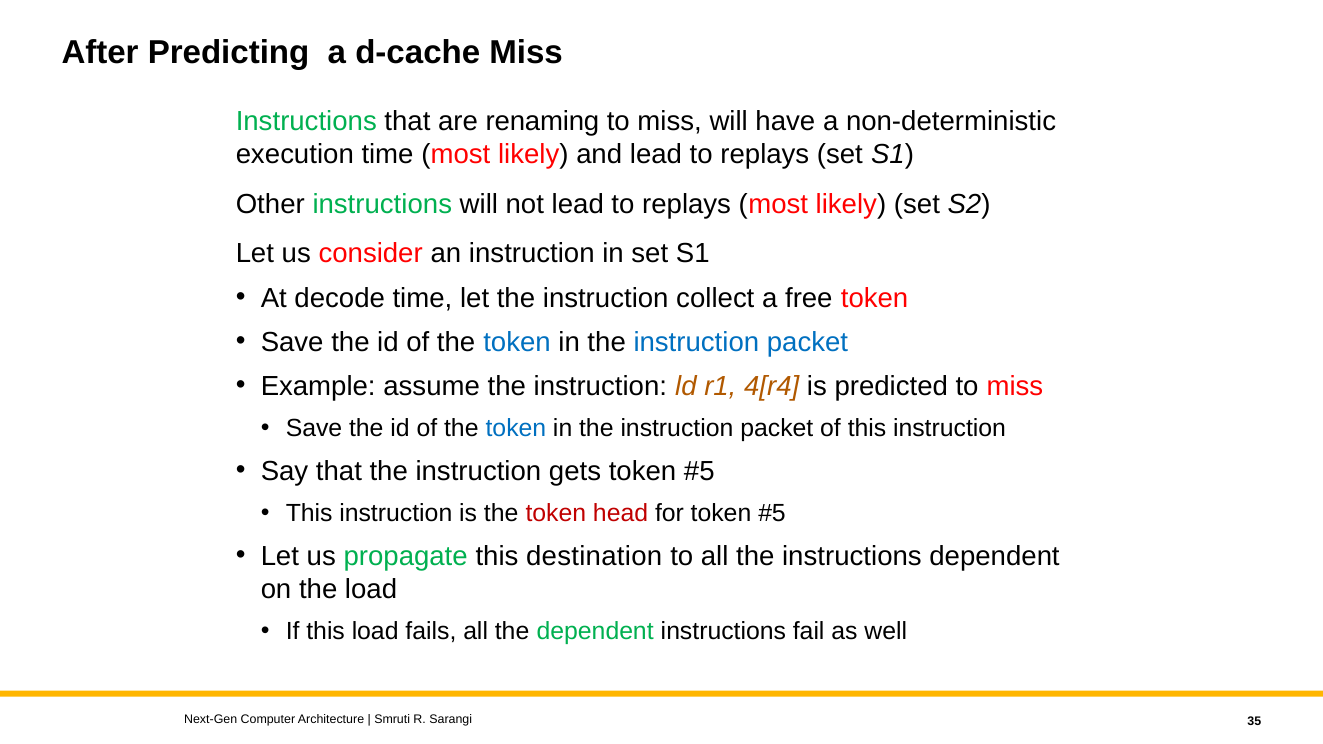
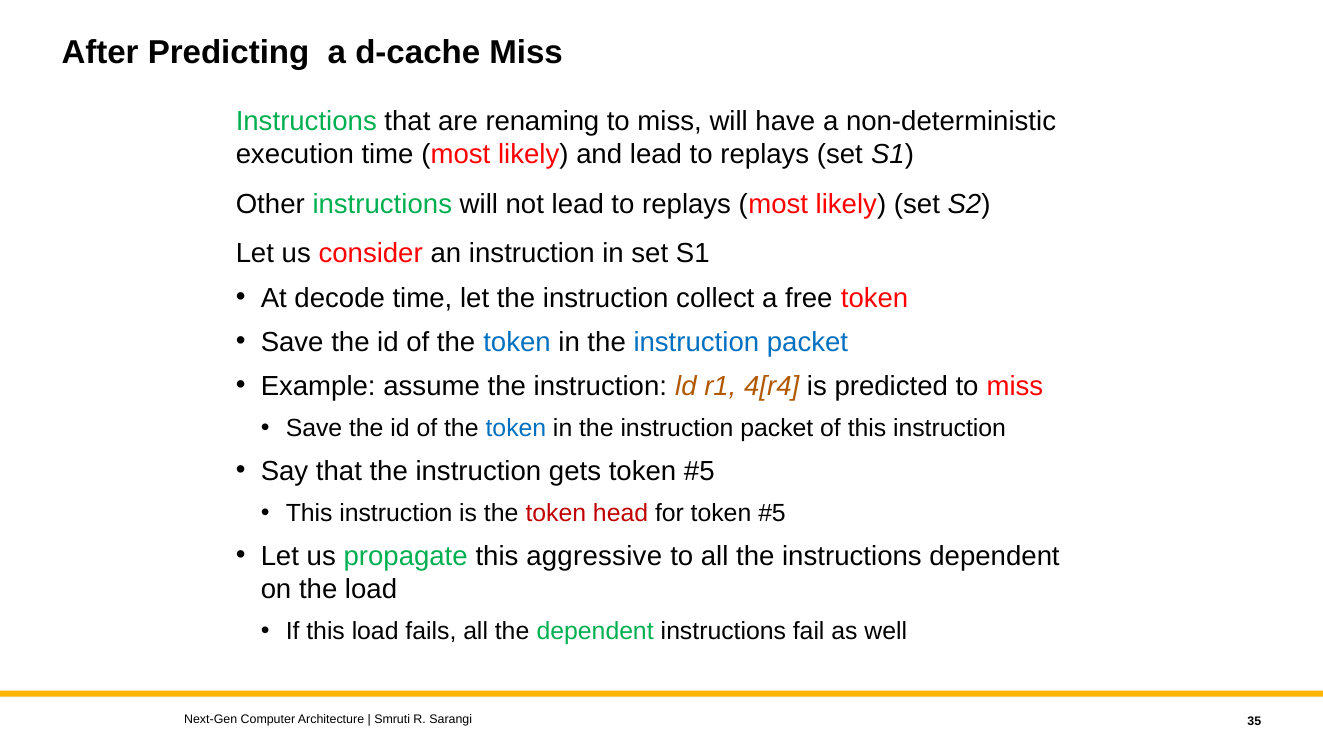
destination: destination -> aggressive (594, 556)
